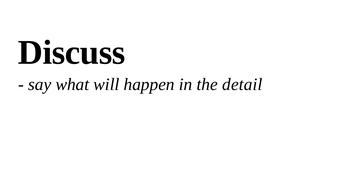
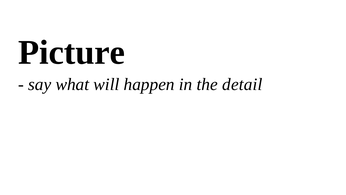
Discuss: Discuss -> Picture (72, 52)
